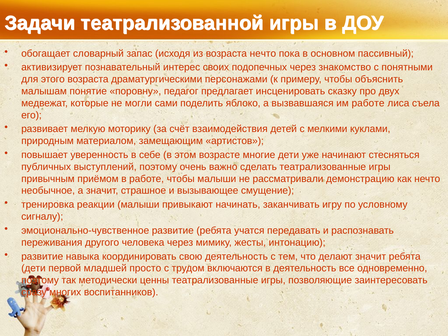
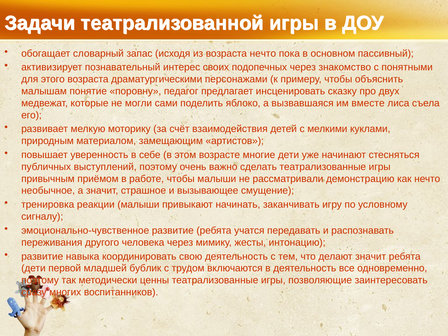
им работе: работе -> вместе (368, 103)
просто: просто -> бублик (145, 268)
